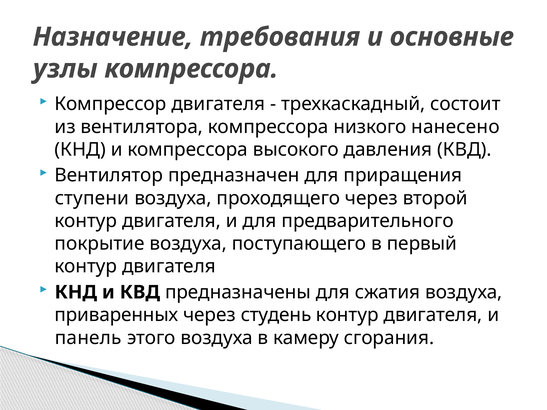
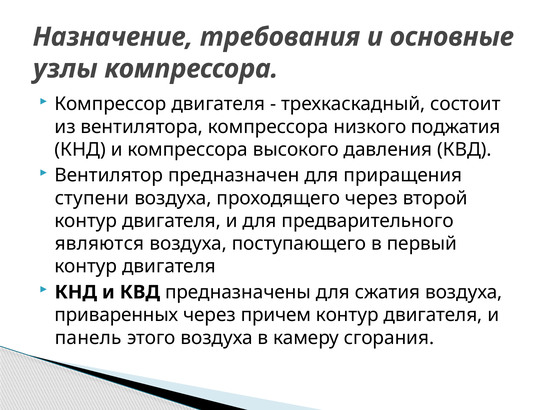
нанесено: нанесено -> поджатия (456, 127)
покрытие: покрытие -> являются (99, 244)
студень: студень -> причем (276, 315)
